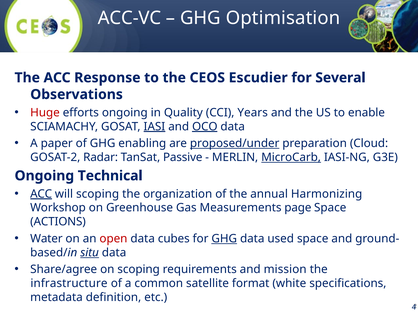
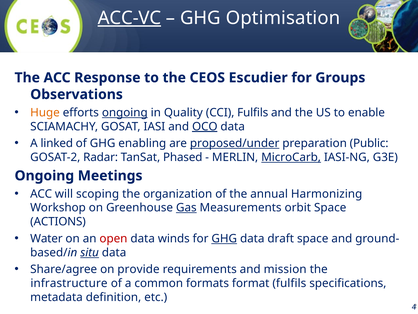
ACC-VC underline: none -> present (130, 18)
Several: Several -> Groups (340, 78)
Huge colour: red -> orange (45, 112)
ongoing underline: none -> present (125, 112)
CCI Years: Years -> Fulfils (253, 112)
IASI underline: present -> none (154, 126)
paper: paper -> linked (57, 143)
Cloud: Cloud -> Public (369, 143)
Passive: Passive -> Phased (183, 157)
Technical: Technical -> Meetings (110, 175)
ACC underline: present -> none (41, 194)
Gas underline: none -> present (186, 207)
page: page -> orbit (298, 207)
cubes: cubes -> winds (174, 238)
used: used -> draft (281, 238)
on scoping: scoping -> provide (139, 269)
satellite: satellite -> formats (208, 283)
format white: white -> fulfils (289, 283)
